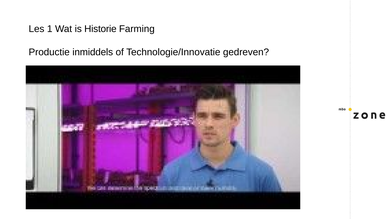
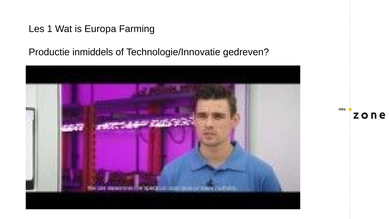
Historie: Historie -> Europa (100, 29)
